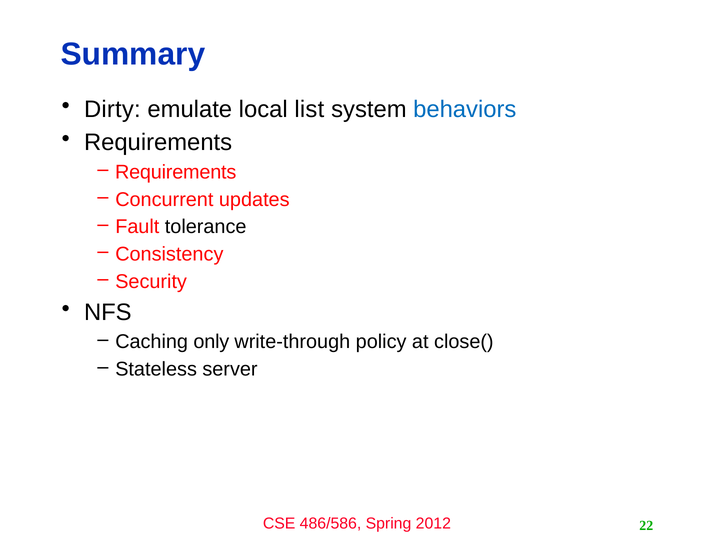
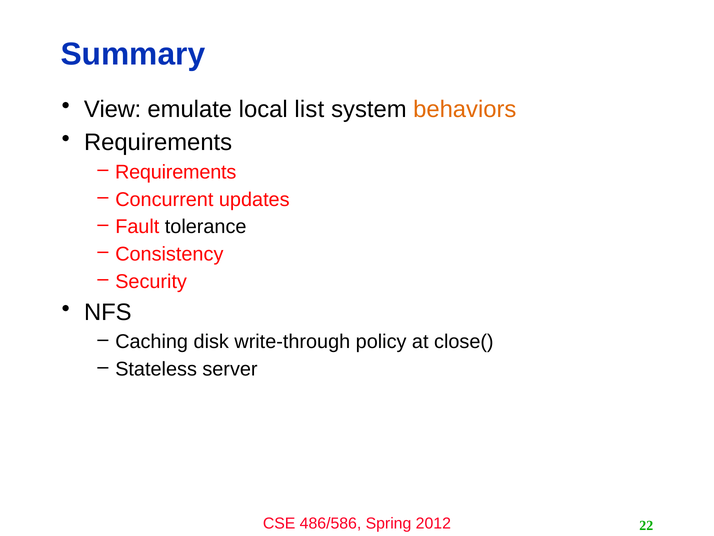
Dirty: Dirty -> View (113, 110)
behaviors colour: blue -> orange (465, 110)
only: only -> disk (211, 342)
